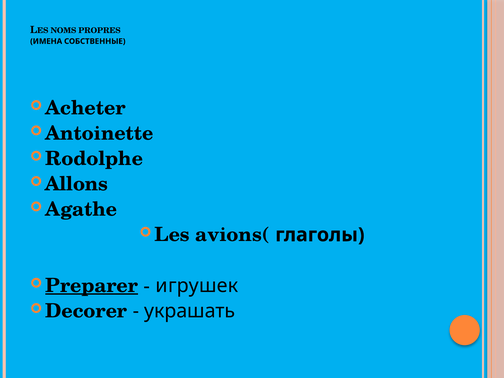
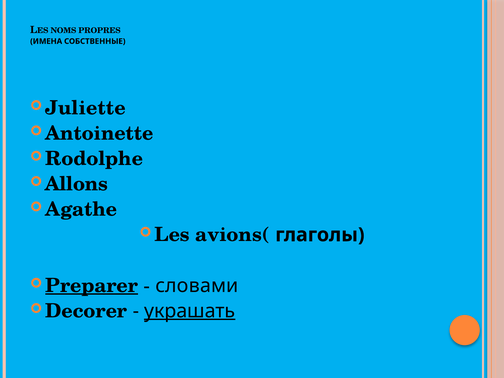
Acheter: Acheter -> Juliette (85, 108)
игрушек: игрушек -> словами (197, 286)
украшать underline: none -> present (190, 311)
